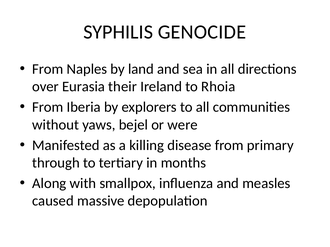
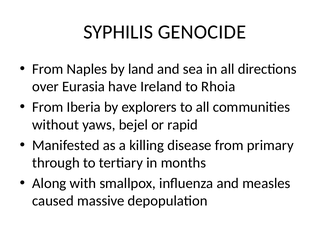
their: their -> have (123, 87)
were: were -> rapid (183, 125)
